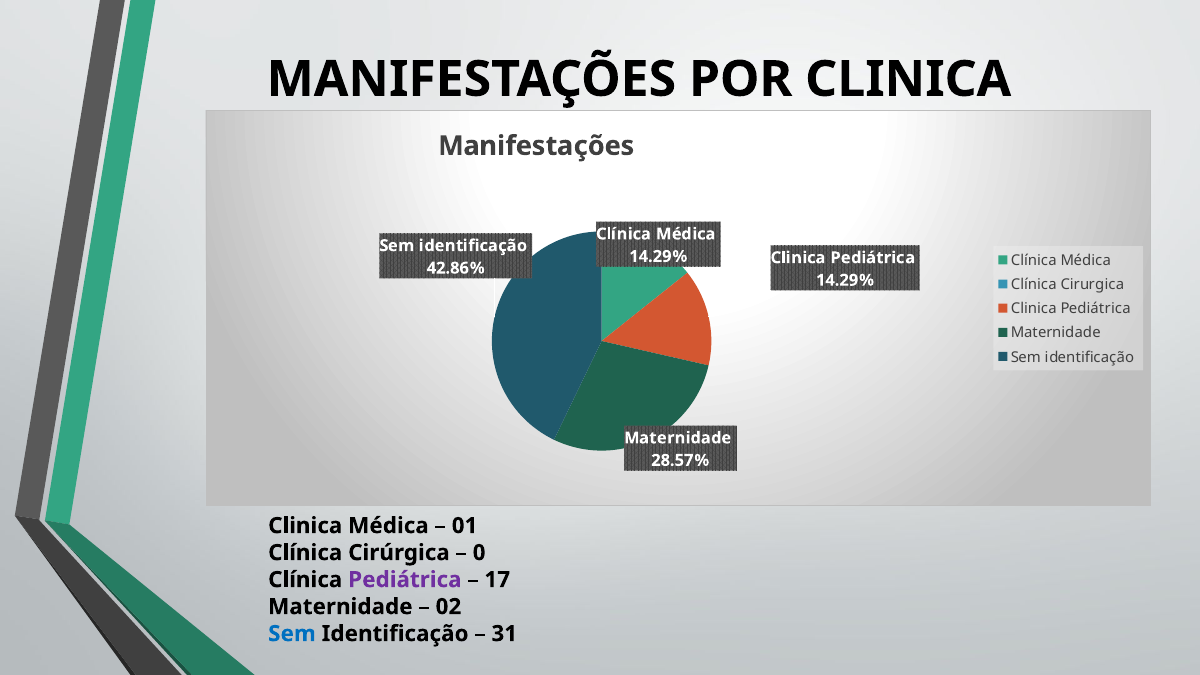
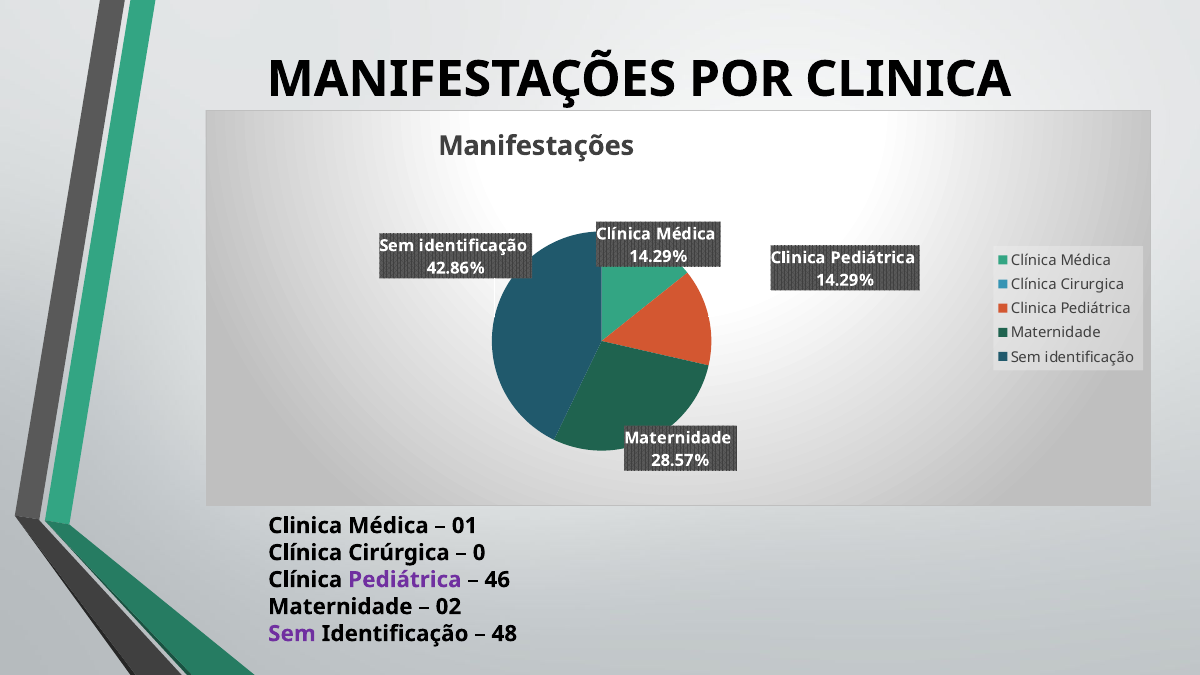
17: 17 -> 46 (497, 580)
Sem colour: blue -> purple (292, 634)
31: 31 -> 48 (504, 634)
